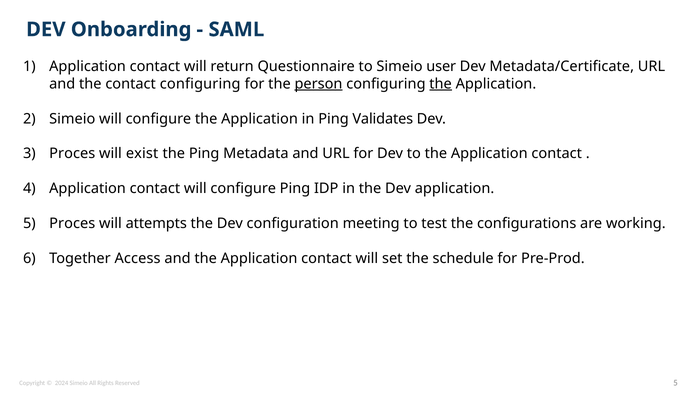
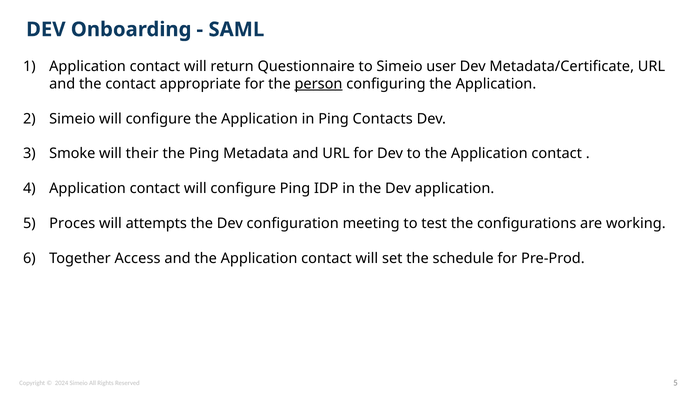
contact configuring: configuring -> appropriate (200, 84)
the underline: present -> none (441, 84)
Validates: Validates -> Contacts (383, 119)
Proces: Proces -> Smoke (72, 154)
exist: exist -> their (142, 154)
